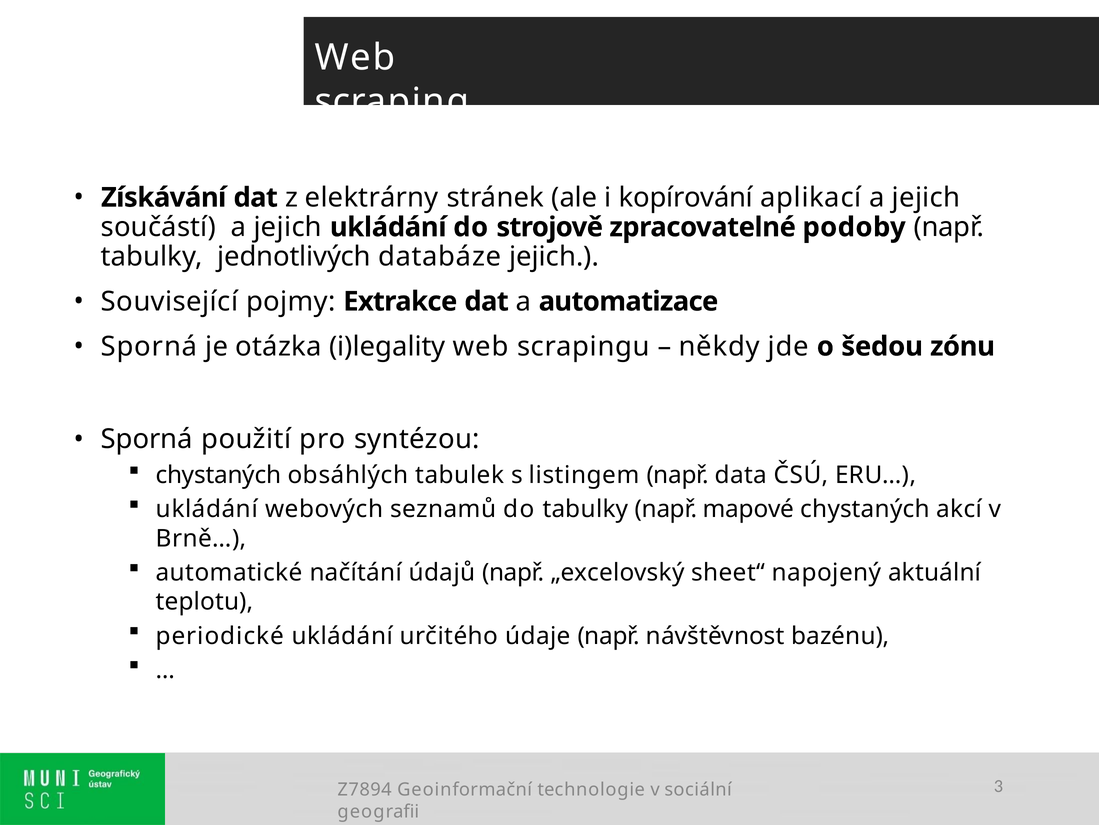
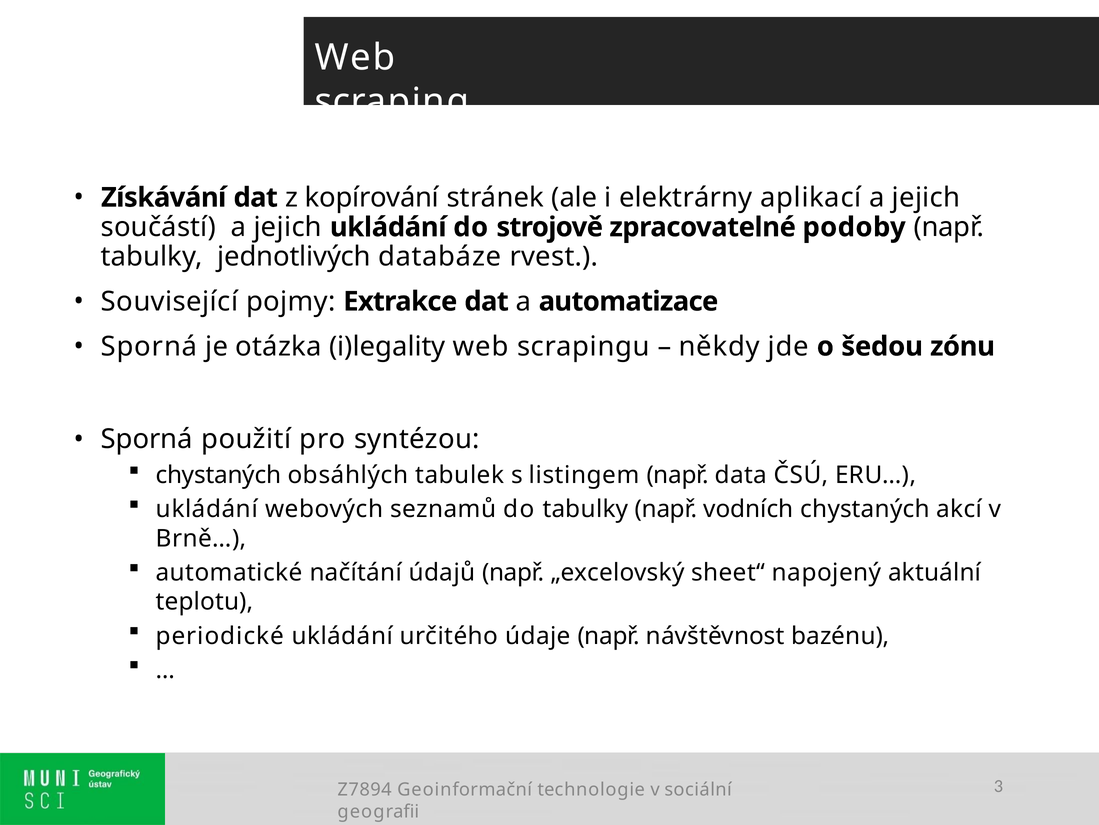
elektrárny: elektrárny -> kopírování (372, 197)
kopírování: kopírování -> elektrárny (686, 197)
databáze jejich: jejich -> rvest (554, 257)
mapové: mapové -> vodních (748, 509)
